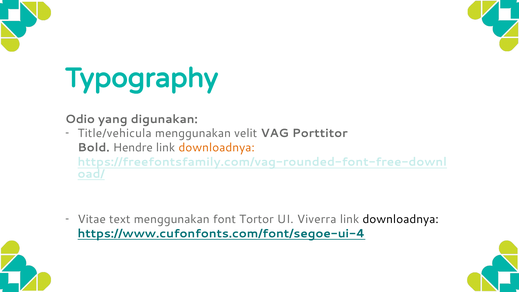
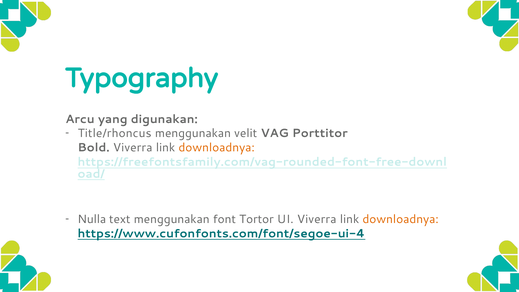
Odio: Odio -> Arcu (80, 119)
Title/vehicula: Title/vehicula -> Title/rhoncus (115, 133)
Bold Hendre: Hendre -> Viverra (133, 148)
Vitae: Vitae -> Nulla (92, 219)
downloadnya colour: black -> orange (401, 219)
